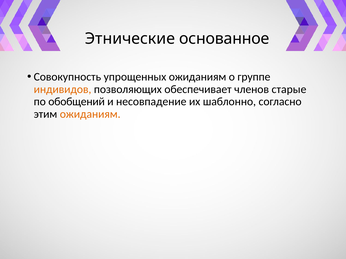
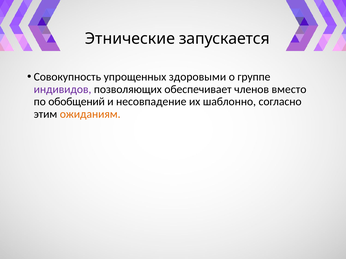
основанное: основанное -> запускается (224, 39)
упрощенных ожиданиям: ожиданиям -> здоровыми (197, 77)
индивидов colour: orange -> purple (63, 89)
старые: старые -> вместо (289, 89)
